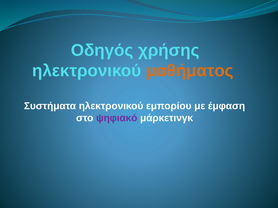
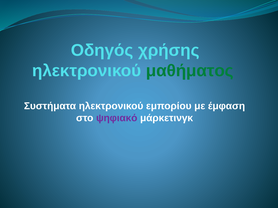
μαθήματος colour: orange -> green (190, 71)
